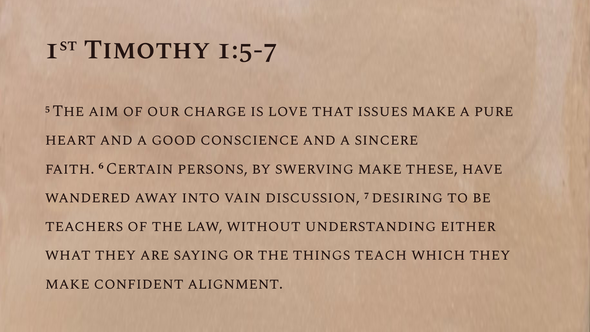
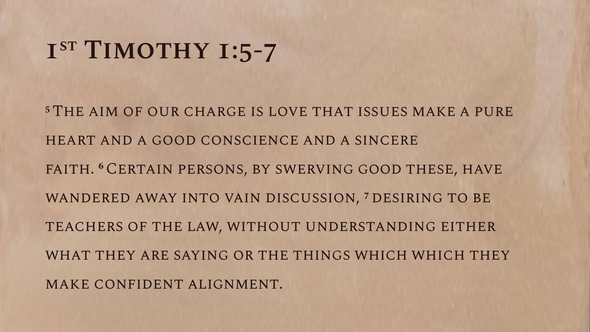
swerving make: make -> good (380, 168)
things teach: teach -> which (381, 255)
